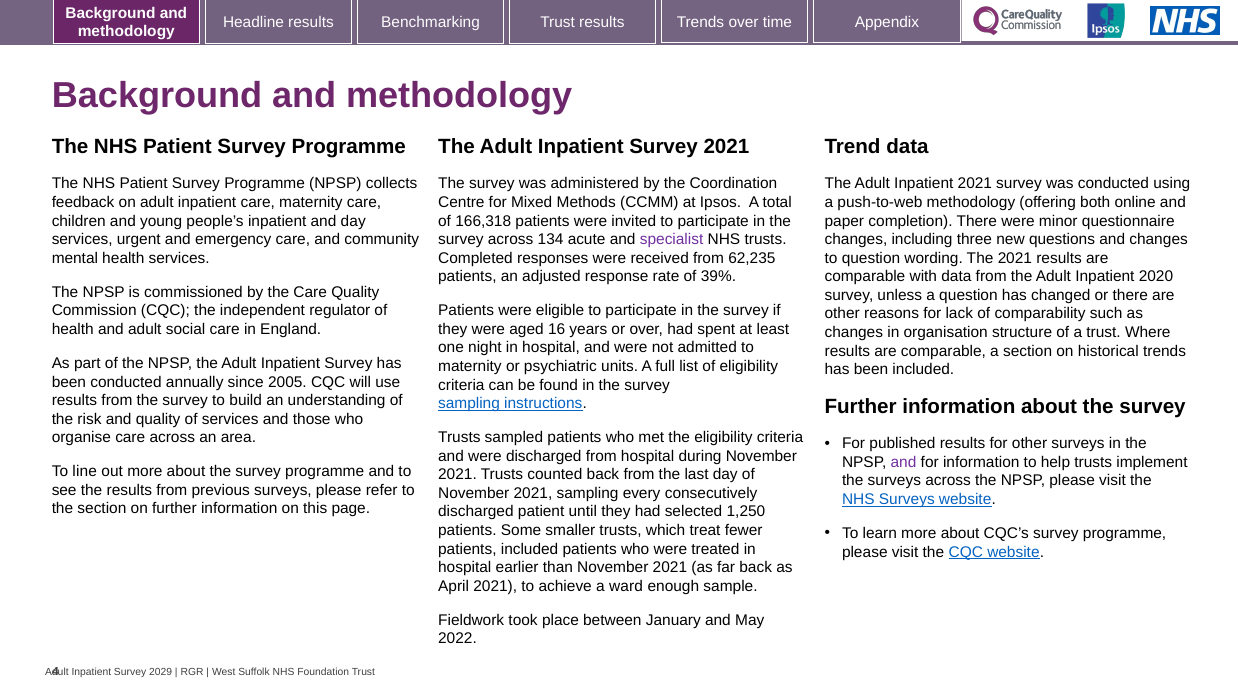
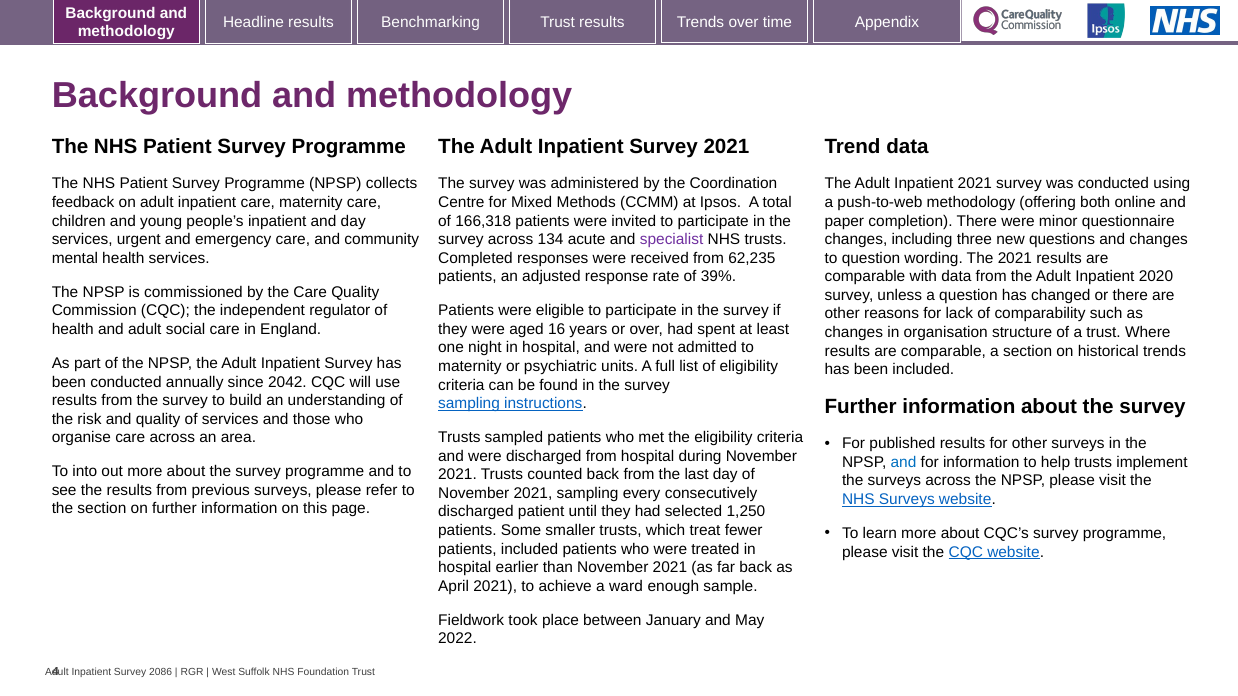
2005: 2005 -> 2042 (287, 382)
and colour: purple -> blue (904, 463)
line: line -> into (85, 472)
2029: 2029 -> 2086 (161, 672)
